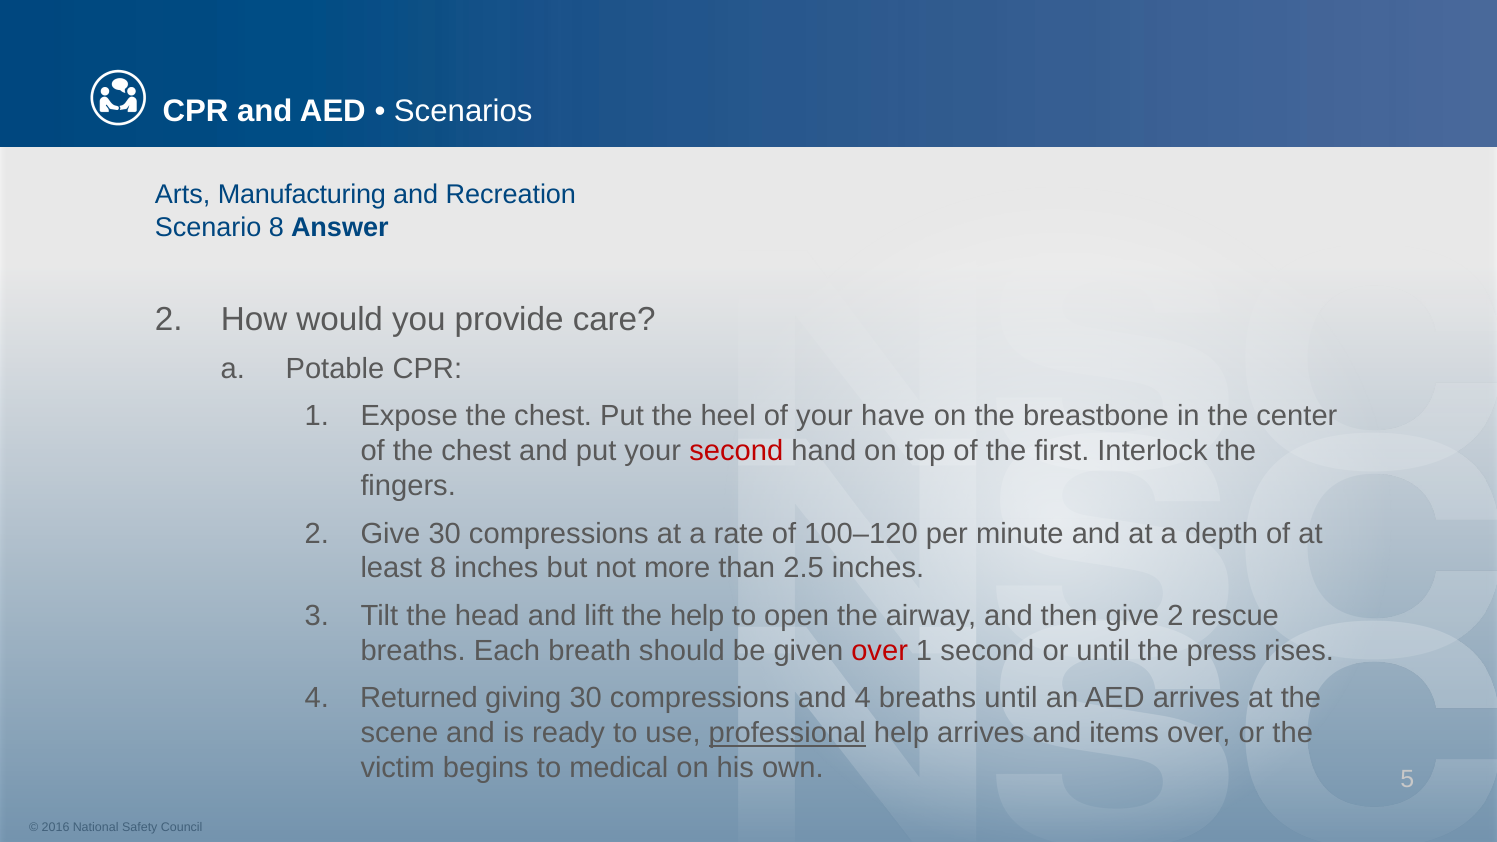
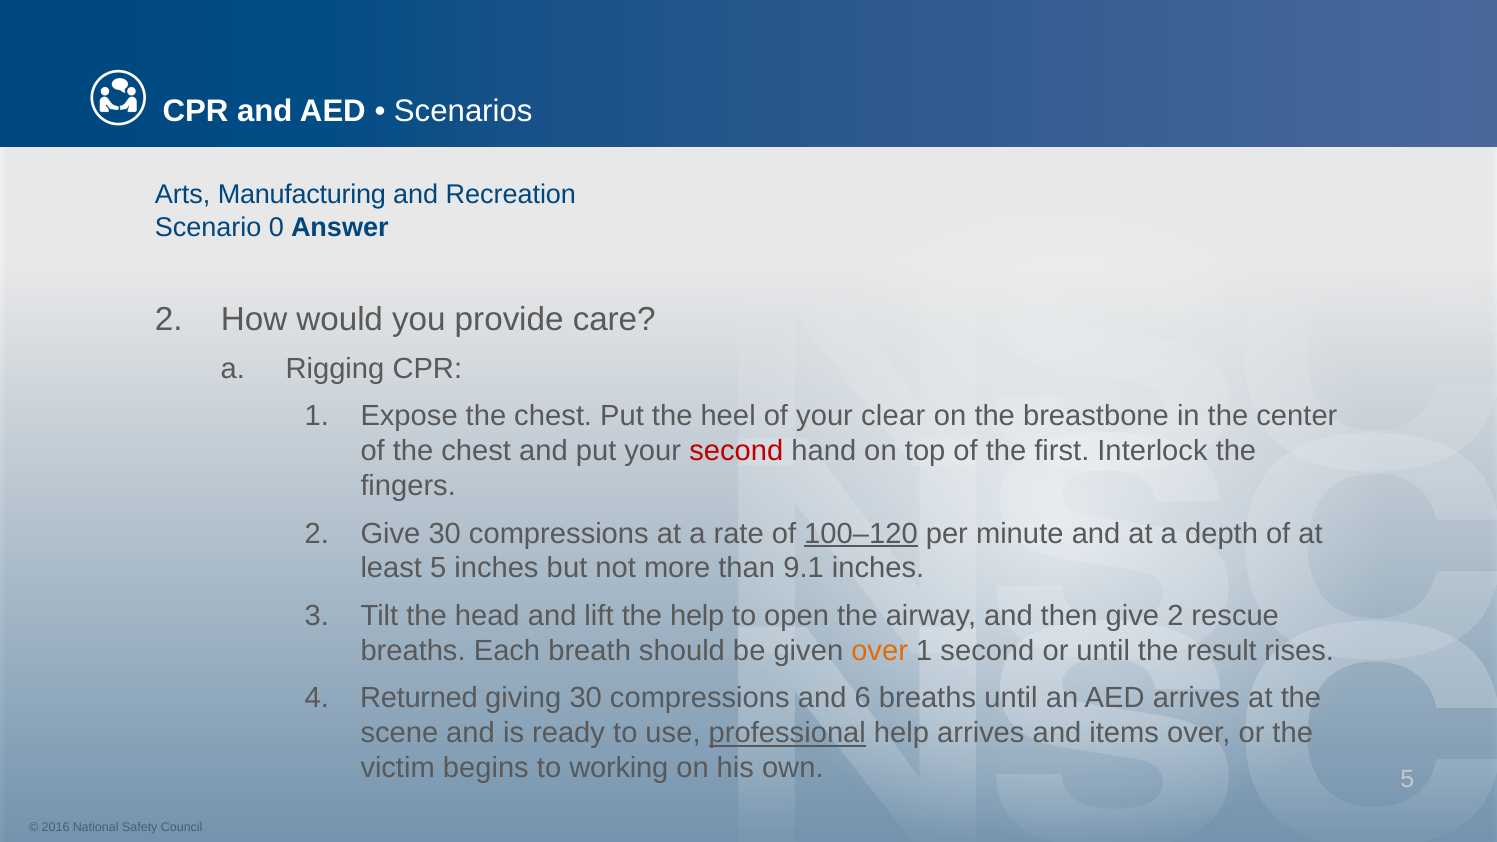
Scenario 8: 8 -> 0 (276, 227)
Potable: Potable -> Rigging (335, 369)
have: have -> clear (893, 416)
100–120 underline: none -> present (861, 533)
least 8: 8 -> 5 (438, 568)
2.5: 2.5 -> 9.1 (804, 568)
over colour: red -> orange (880, 651)
press: press -> result (1222, 651)
and 4: 4 -> 6 (863, 698)
medical: medical -> working (619, 768)
